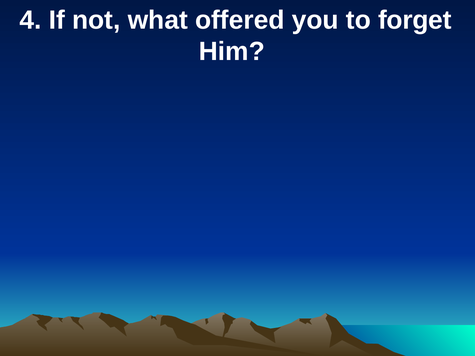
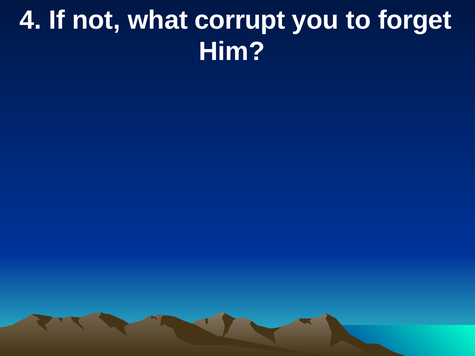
offered: offered -> corrupt (240, 20)
